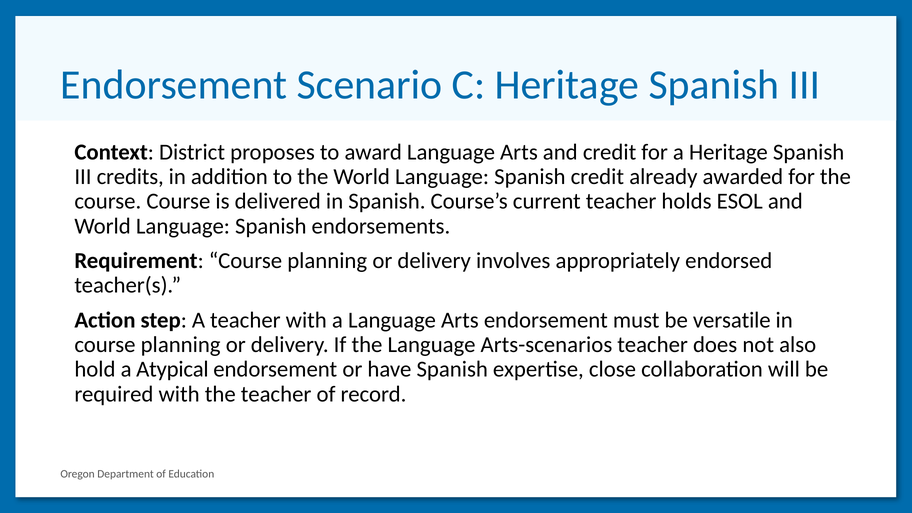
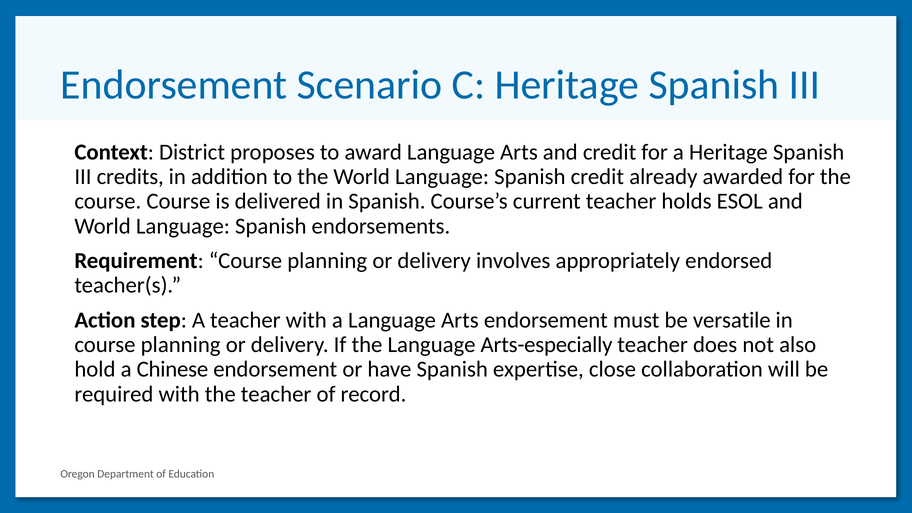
Arts-scenarios: Arts-scenarios -> Arts-especially (547, 345)
Atypical: Atypical -> Chinese (172, 369)
